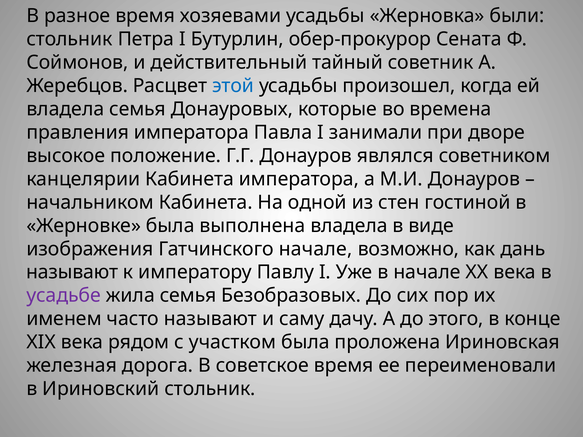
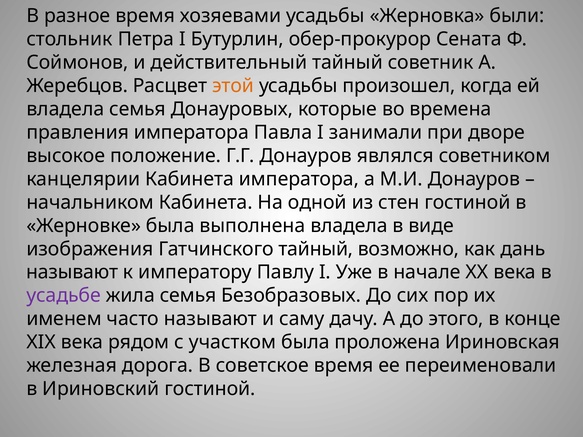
этой colour: blue -> orange (233, 86)
Гатчинского начале: начале -> тайный (316, 249)
Ириновский стольник: стольник -> гостиной (210, 389)
